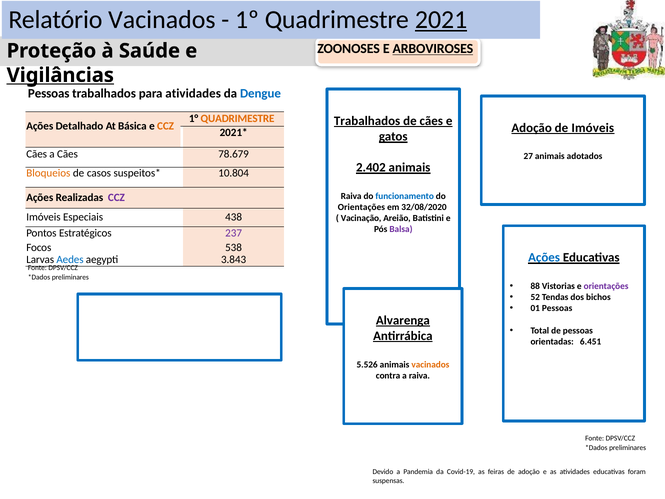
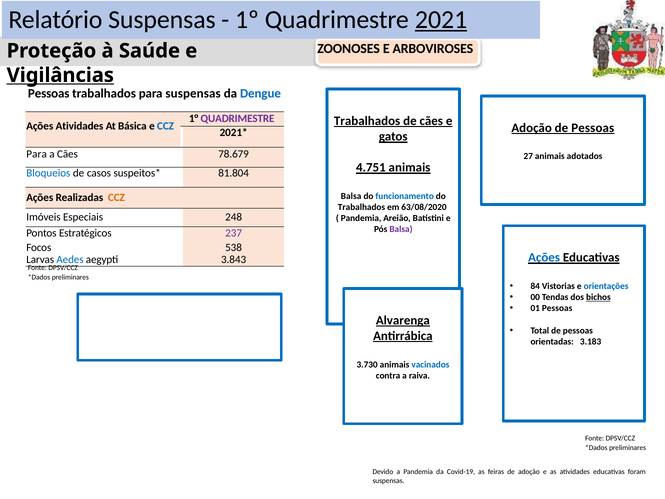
Relatório Vacinados: Vacinados -> Suspensas (162, 20)
ARBOVIROSES underline: present -> none (433, 49)
para atividades: atividades -> suspensas (193, 94)
QUADRIMESTRE colour: orange -> purple (237, 119)
Ações Detalhado: Detalhado -> Atividades (80, 126)
CCZ colour: orange -> blue (166, 126)
Adoção de Imóveis: Imóveis -> Pessoas (593, 128)
Cães: Cães -> Para (37, 154)
2.402: 2.402 -> 4.751 (371, 167)
Bloqueios colour: orange -> blue (48, 173)
10.804: 10.804 -> 81.804 (234, 173)
Raiva: Raiva -> Balsa (351, 196)
CCZ colour: purple -> orange (116, 198)
Orientações: Orientações -> Trabalhados (361, 207)
32/08/2020: 32/08/2020 -> 63/08/2020 (424, 207)
438: 438 -> 248 (234, 217)
Vacinação: Vacinação -> Pandemia (361, 218)
88: 88 -> 84 (535, 286)
orientações colour: purple -> blue (606, 286)
52: 52 -> 00 (535, 297)
bichos underline: none -> present (598, 297)
6.451: 6.451 -> 3.183 (591, 342)
5.526: 5.526 -> 3.730 (367, 364)
vacinados colour: orange -> blue (430, 364)
